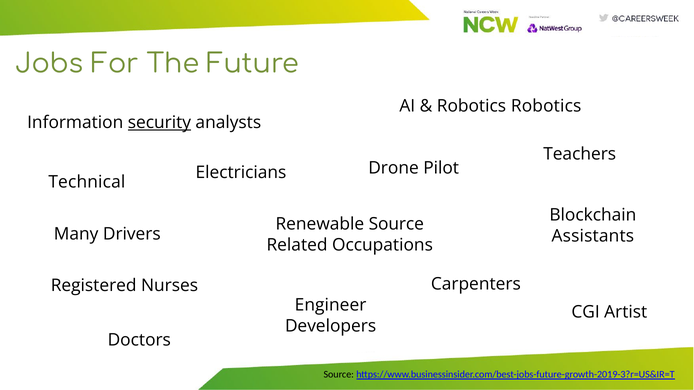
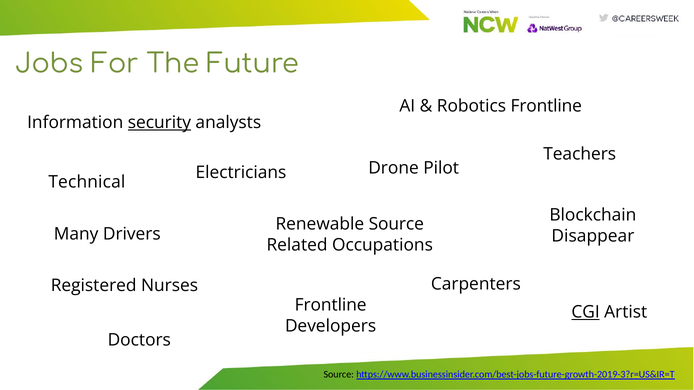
Robotics Robotics: Robotics -> Frontline (546, 106)
Assistants: Assistants -> Disappear (593, 236)
Engineer: Engineer -> Frontline (331, 305)
CGI underline: none -> present (586, 312)
